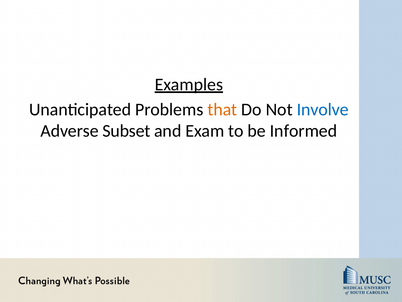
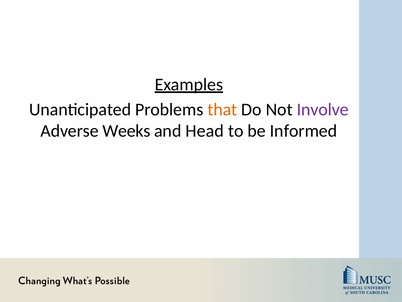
Involve colour: blue -> purple (323, 109)
Subset: Subset -> Weeks (126, 131)
Exam: Exam -> Head (205, 131)
